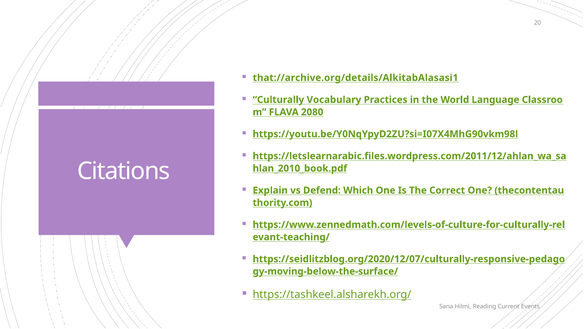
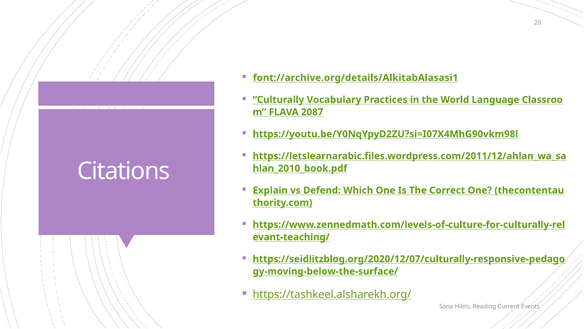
that://archive.org/details/AlkitabAlasasi1: that://archive.org/details/AlkitabAlasasi1 -> font://archive.org/details/AlkitabAlasasi1 (355, 78)
2080: 2080 -> 2087 (312, 112)
